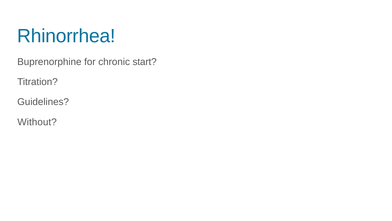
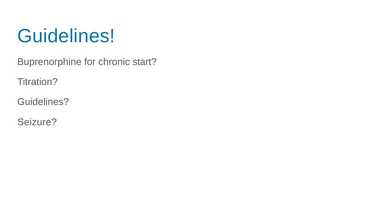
Rhinorrhea: Rhinorrhea -> Guidelines (66, 36)
Without: Without -> Seizure (37, 122)
